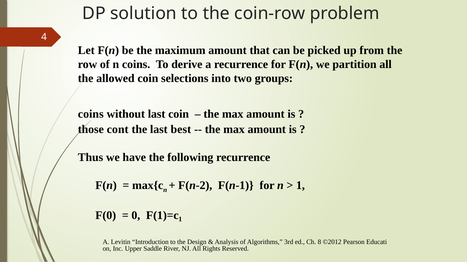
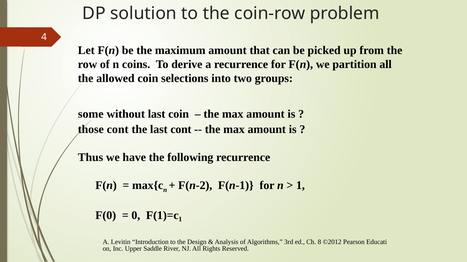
coins: coins -> some (91, 114)
last best: best -> cont (181, 130)
